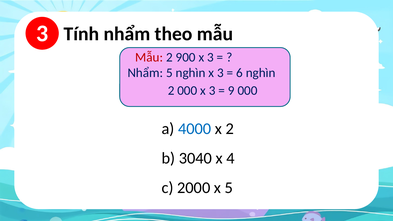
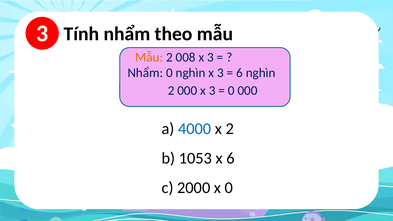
Mẫu colour: red -> orange (149, 57)
900: 900 -> 008 (186, 57)
Nhẩm 5: 5 -> 0 (169, 73)
9: 9 -> 0 (231, 91)
3040: 3040 -> 1053 (195, 158)
x 4: 4 -> 6 (231, 158)
x 5: 5 -> 0 (229, 188)
